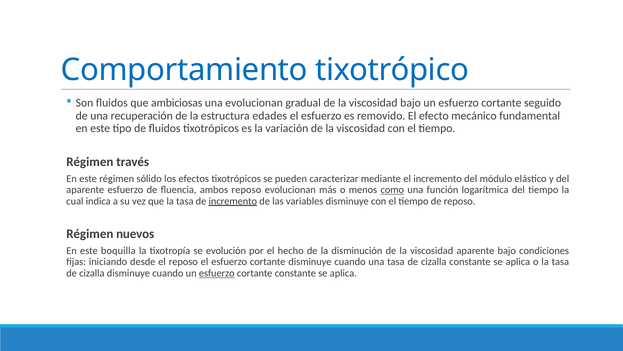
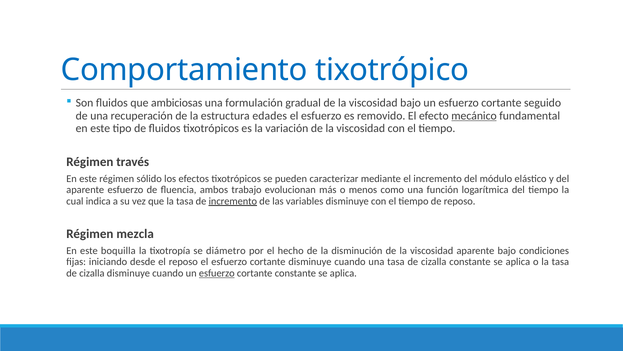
una evolucionan: evolucionan -> formulación (254, 103)
mecánico underline: none -> present (474, 116)
ambos reposo: reposo -> trabajo (247, 190)
como underline: present -> none (392, 190)
nuevos: nuevos -> mezcla (135, 234)
evolución: evolución -> diámetro (226, 250)
